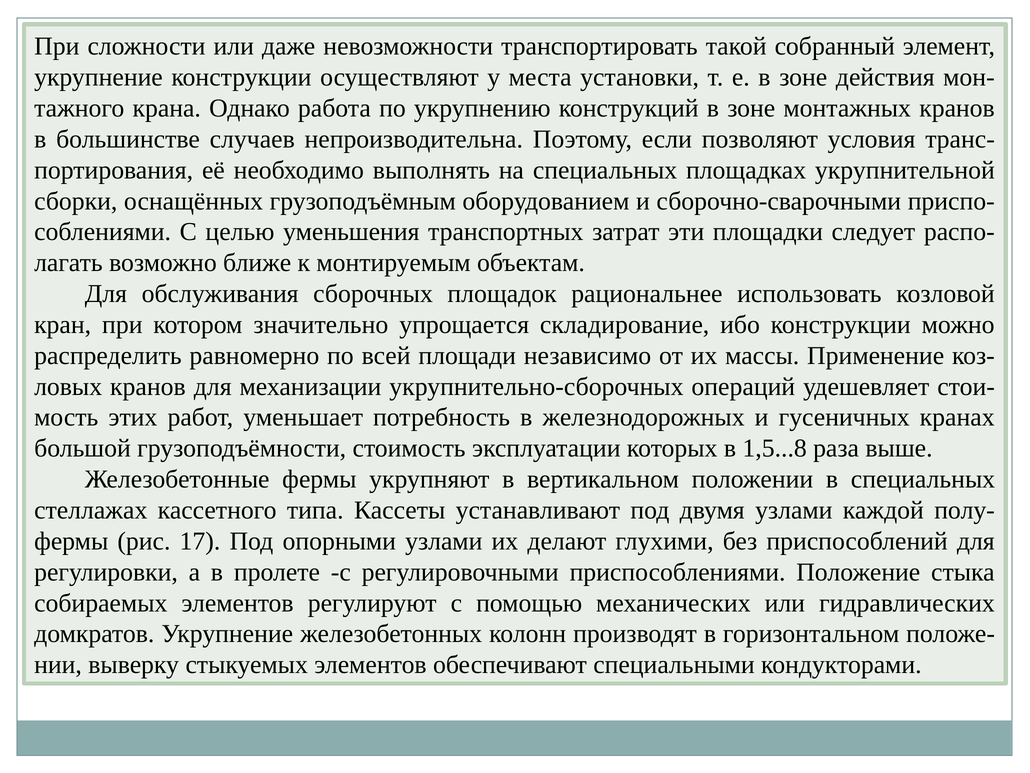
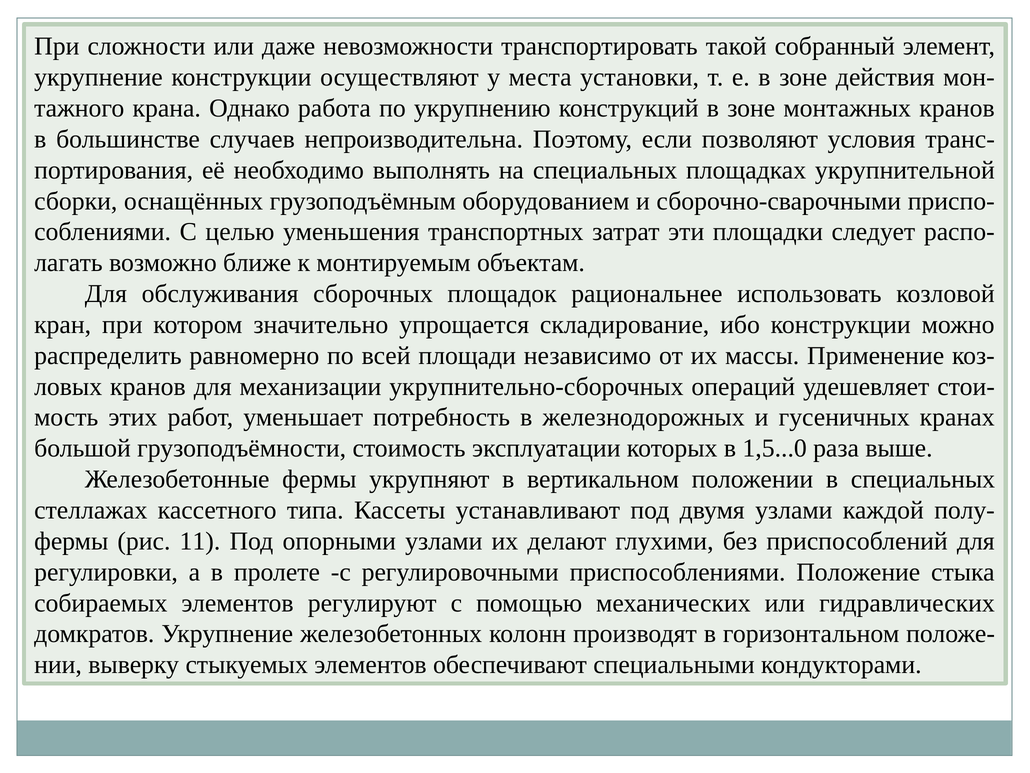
1,5...8: 1,5...8 -> 1,5...0 (775, 448)
17: 17 -> 11 (200, 541)
